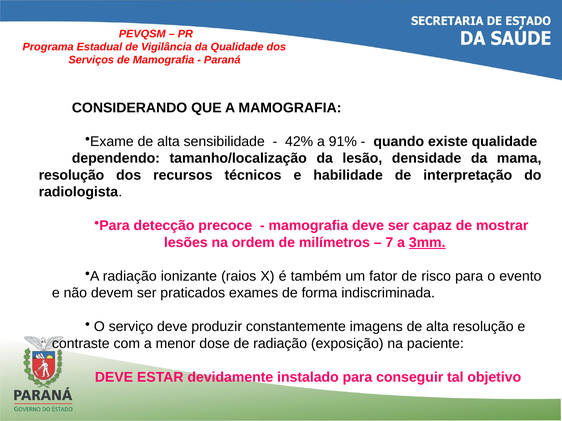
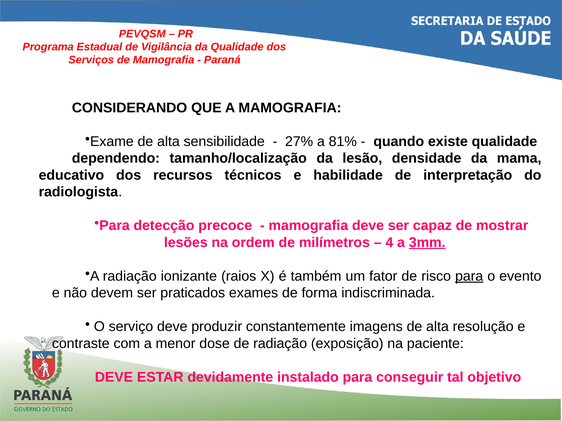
42%: 42% -> 27% (299, 142)
91%: 91% -> 81% (343, 142)
resolução: resolução -> educativo (71, 175)
7: 7 -> 4 (389, 243)
para underline: none -> present (469, 276)
